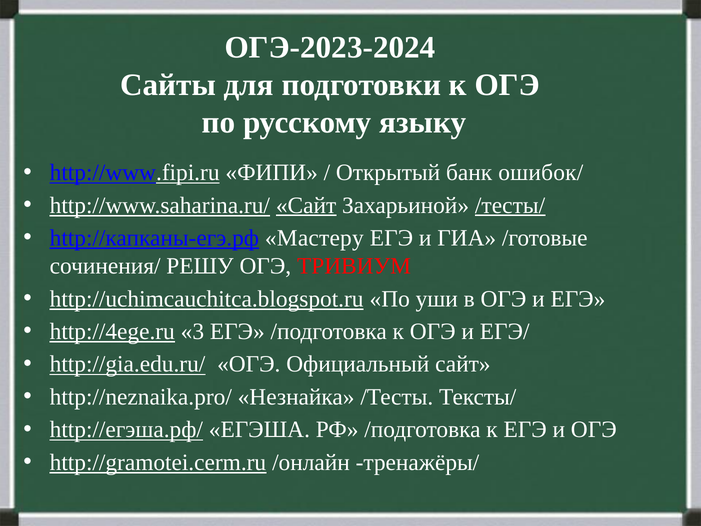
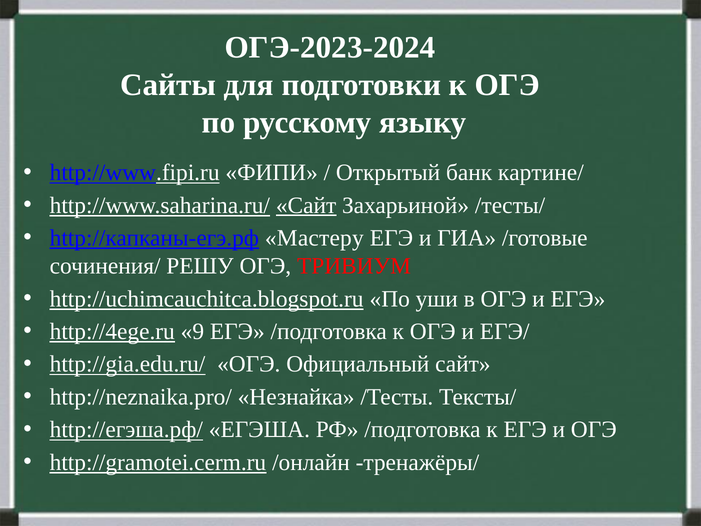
ошибок/: ошибок/ -> картине/ (541, 173)
/тесты/ underline: present -> none (510, 205)
3: 3 -> 9 (192, 331)
